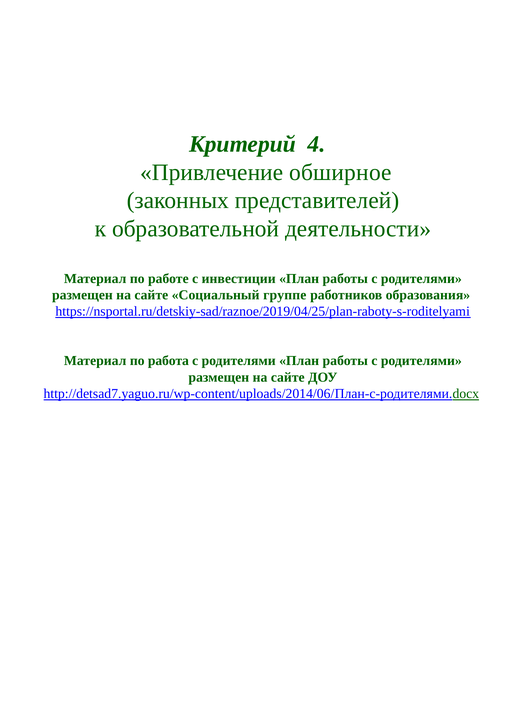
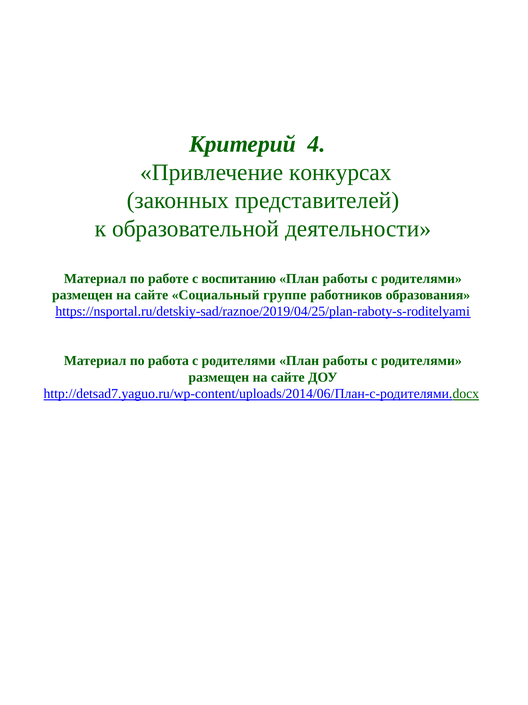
обширное: обширное -> конкурсах (340, 172)
инвестиции: инвестиции -> воспитанию (239, 278)
